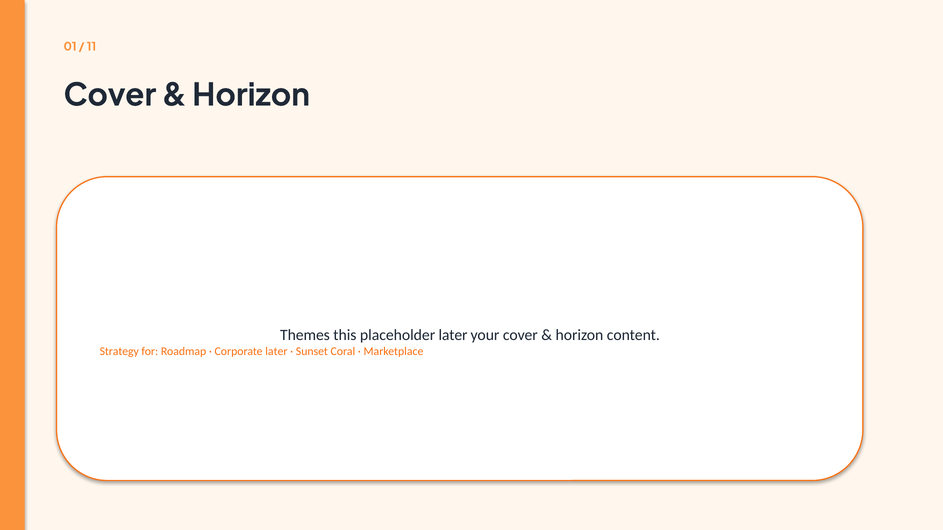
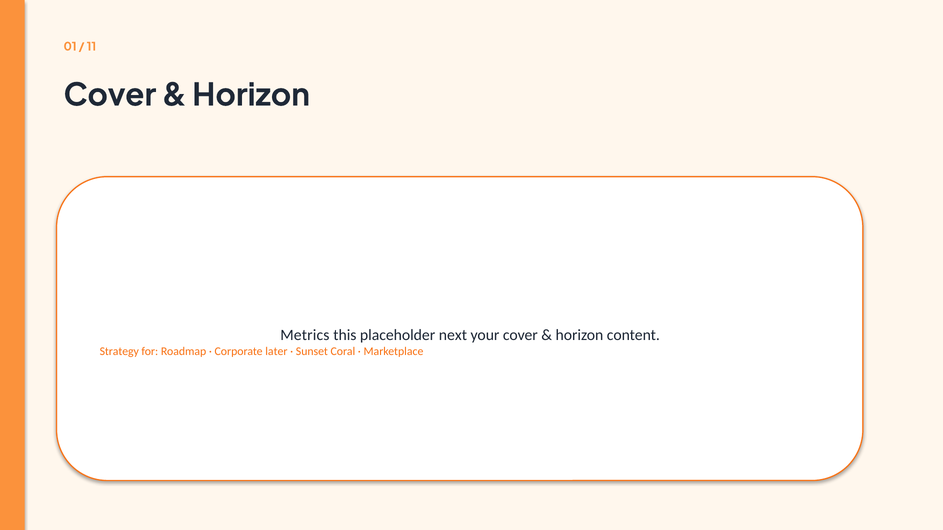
Themes: Themes -> Metrics (305, 335)
placeholder later: later -> next (453, 335)
